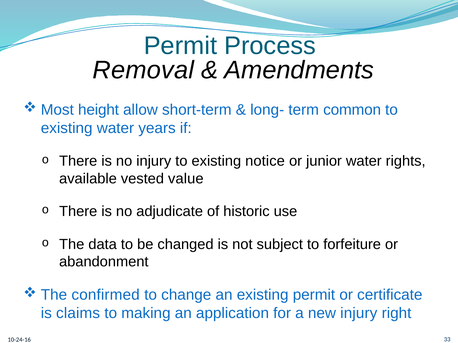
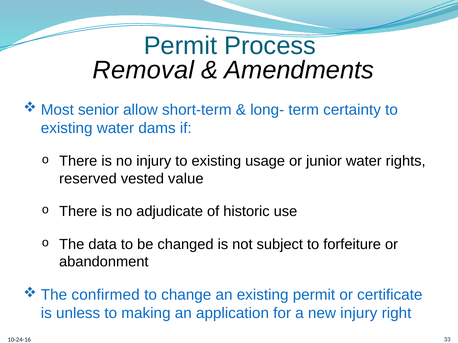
height: height -> senior (99, 110)
common: common -> certainty (352, 110)
years: years -> dams (157, 128)
notice: notice -> usage (265, 161)
available: available -> reserved (88, 179)
claims: claims -> unless (78, 314)
